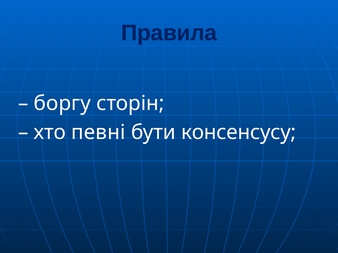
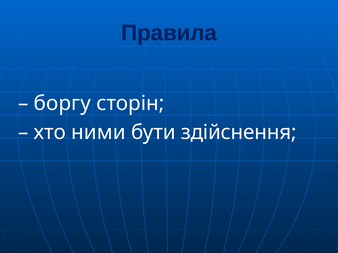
певні: певні -> ними (98, 132)
консенсусу: консенсусу -> здійснення (239, 132)
